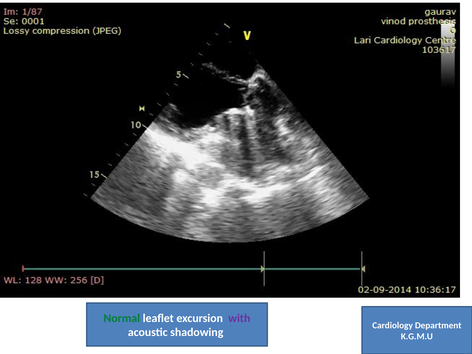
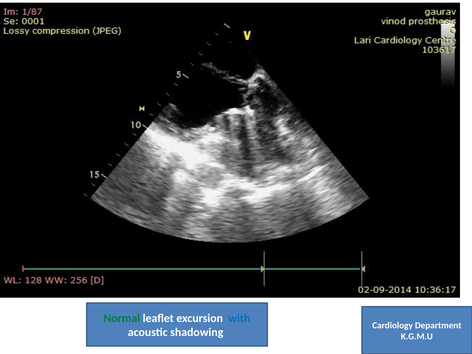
with colour: purple -> blue (239, 318)
